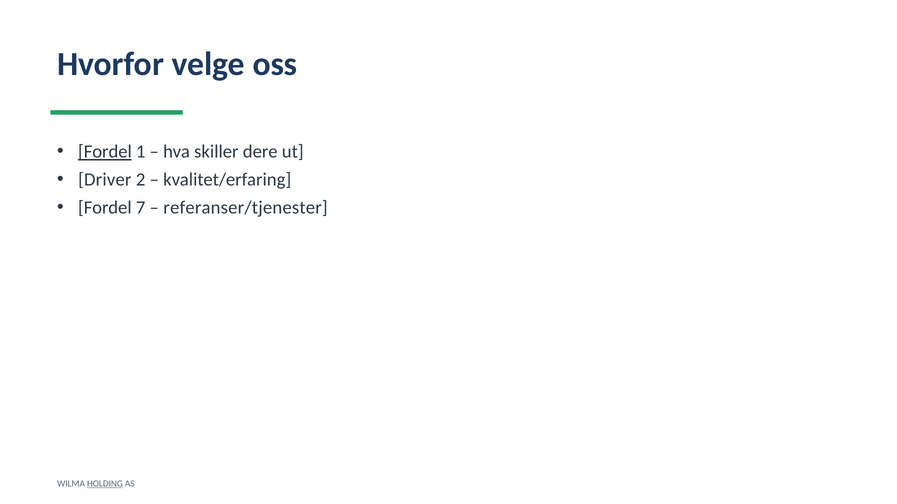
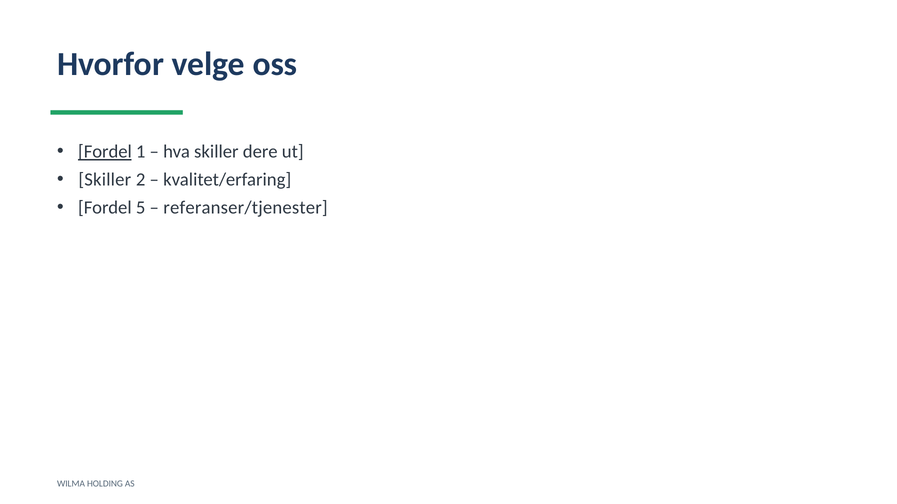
Driver: Driver -> Skiller (105, 180)
7: 7 -> 5 (141, 208)
HOLDING underline: present -> none (105, 484)
